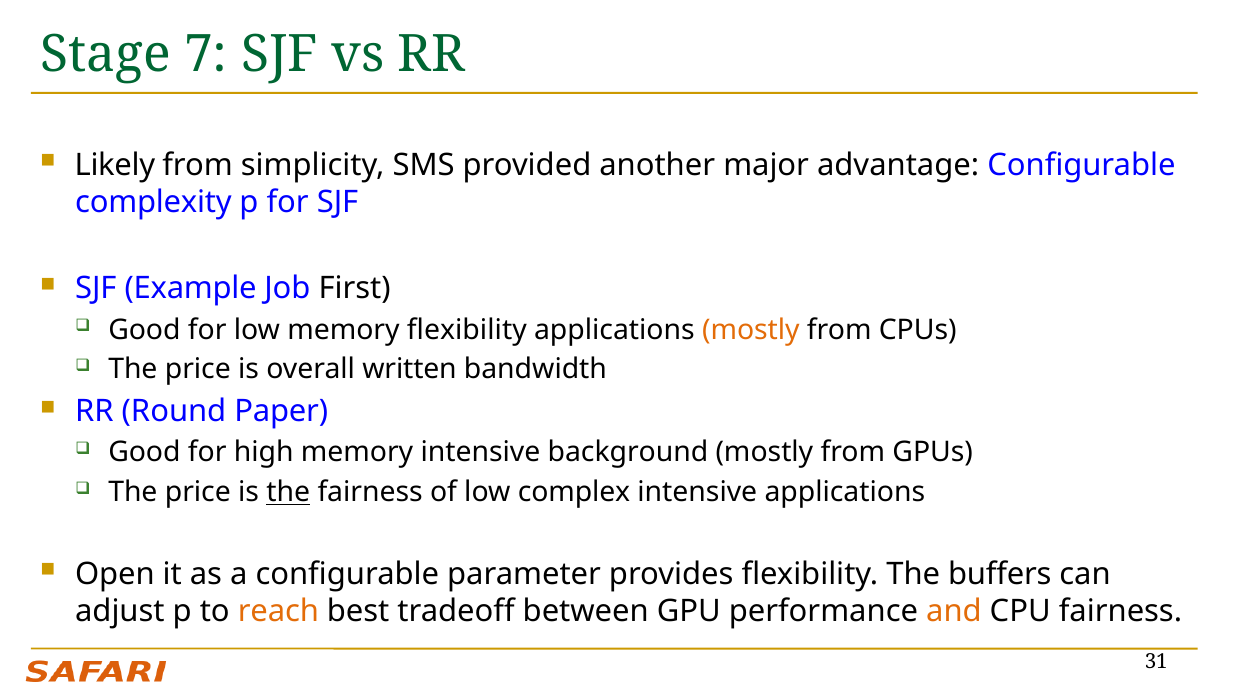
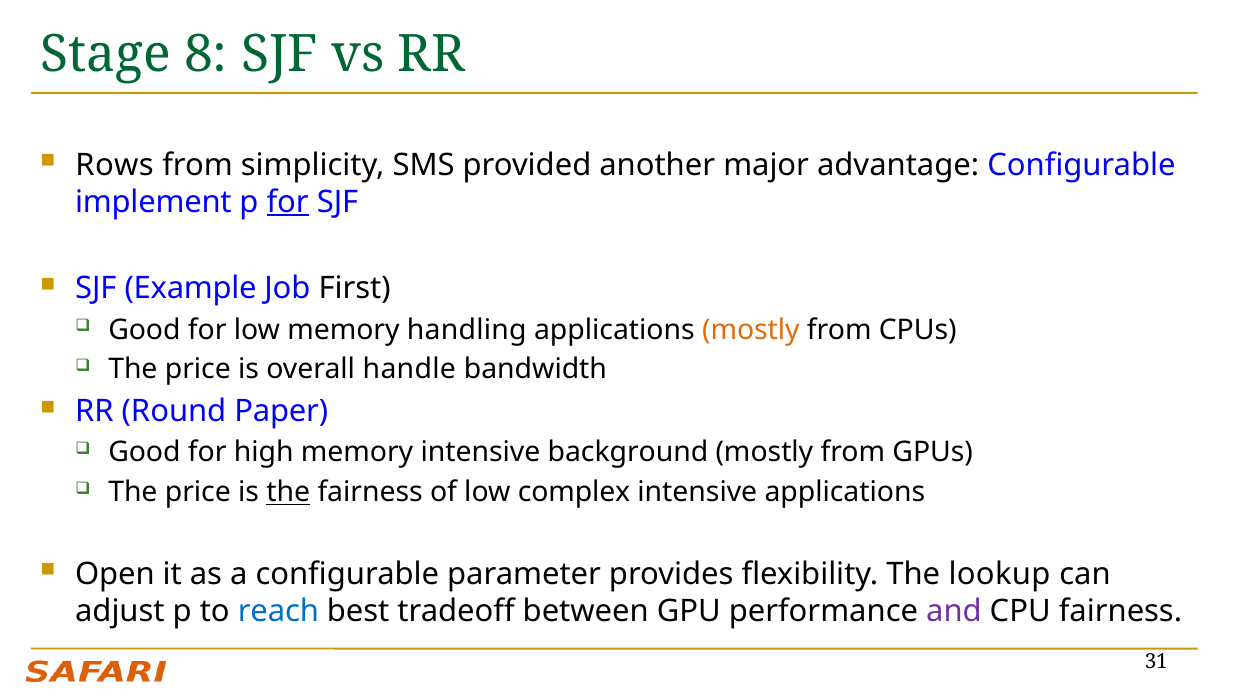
7: 7 -> 8 (206, 55)
Likely: Likely -> Rows (115, 165)
complexity: complexity -> implement (153, 202)
for underline: none -> present (288, 202)
memory flexibility: flexibility -> handling (467, 330)
written: written -> handle (409, 369)
buffers: buffers -> lookup (1000, 574)
reach colour: orange -> blue (278, 611)
and colour: orange -> purple (954, 611)
